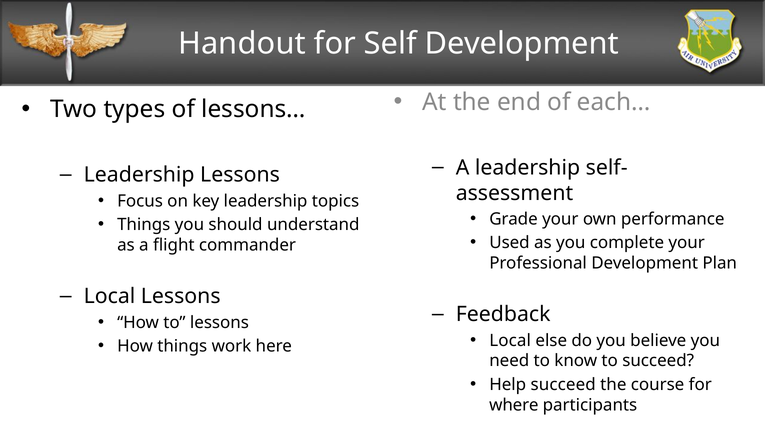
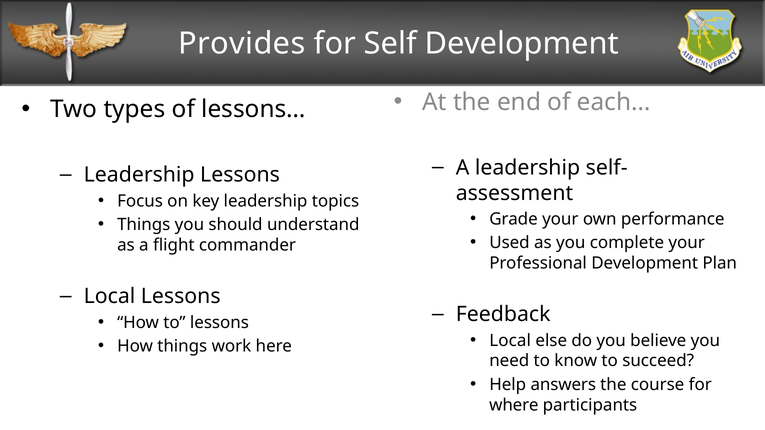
Handout: Handout -> Provides (242, 44)
Help succeed: succeed -> answers (563, 385)
